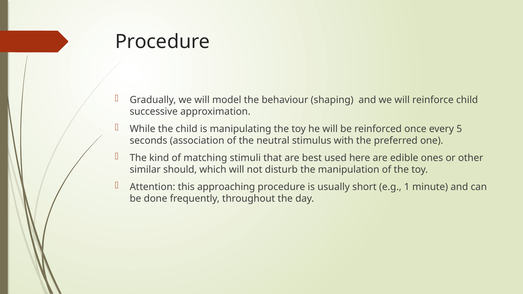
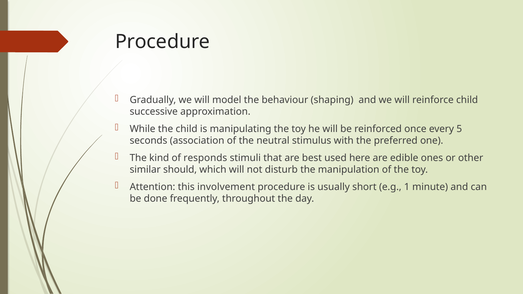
matching: matching -> responds (205, 158)
approaching: approaching -> involvement (226, 187)
